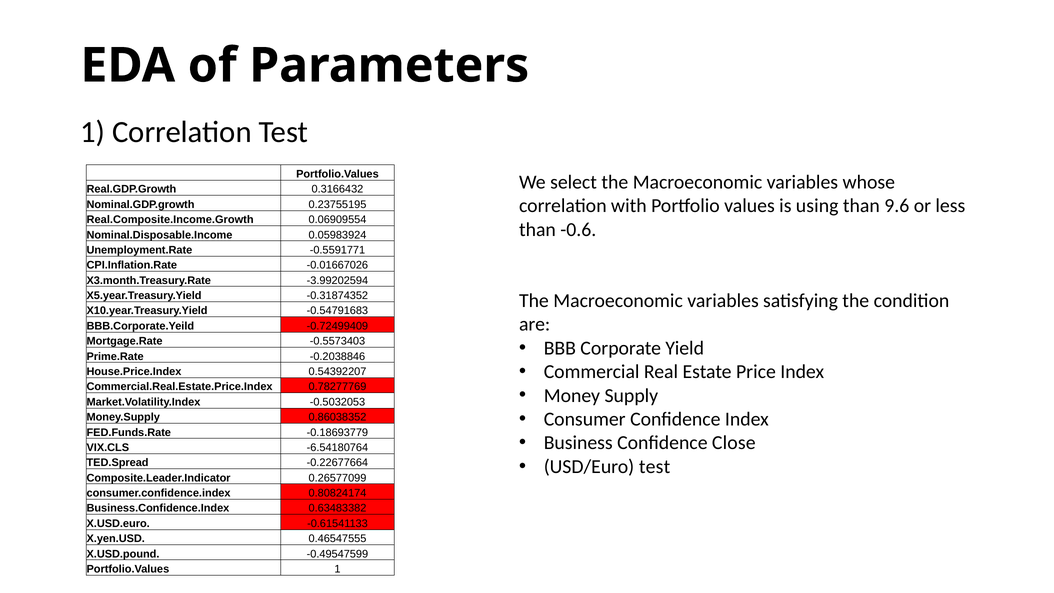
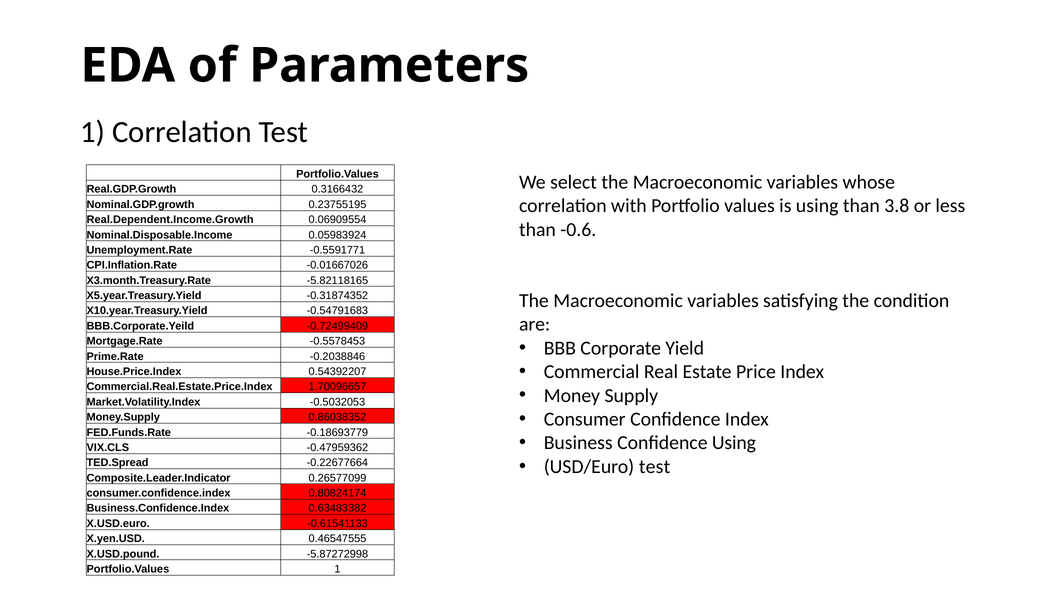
9.6: 9.6 -> 3.8 (897, 206)
Real.Composite.Income.Growth: Real.Composite.Income.Growth -> Real.Dependent.Income.Growth (170, 220)
-3.99202594: -3.99202594 -> -5.82118165 (337, 280)
-0.5573403: -0.5573403 -> -0.5578453 (338, 341)
0.78277769: 0.78277769 -> 1.70096657 (338, 387)
Confidence Close: Close -> Using (734, 443)
-6.54180764: -6.54180764 -> -0.47959362 (337, 447)
-0.49547599: -0.49547599 -> -5.87272998 (337, 554)
